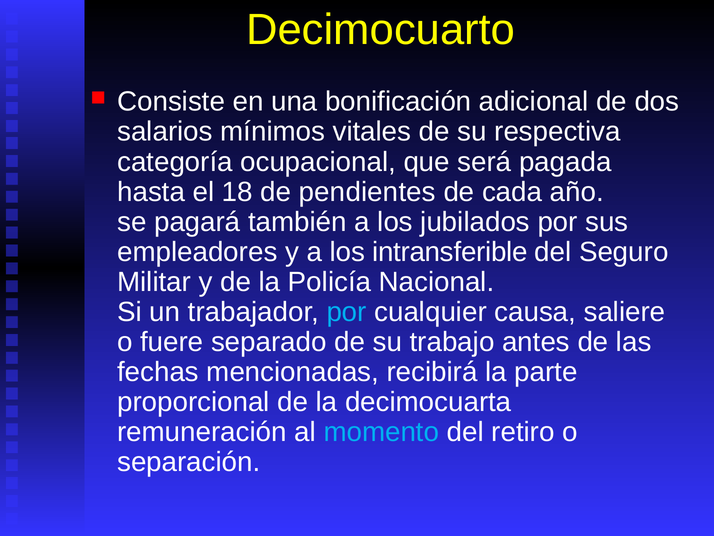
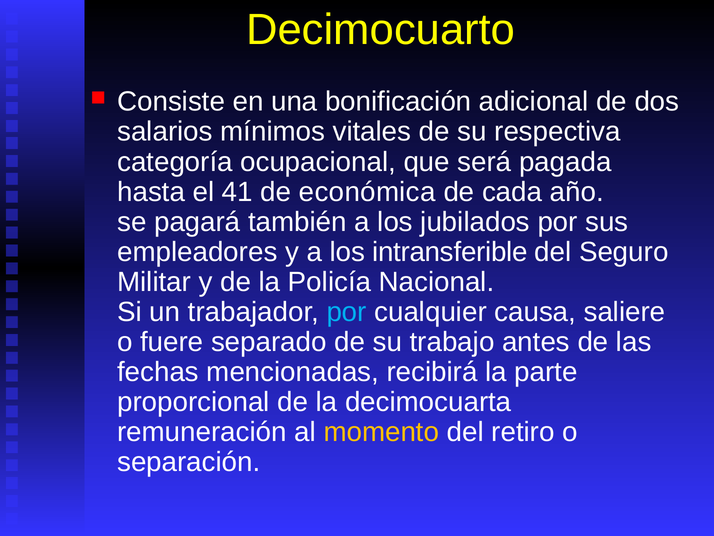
18: 18 -> 41 (237, 192)
pendientes: pendientes -> económica (367, 192)
momento colour: light blue -> yellow (381, 432)
